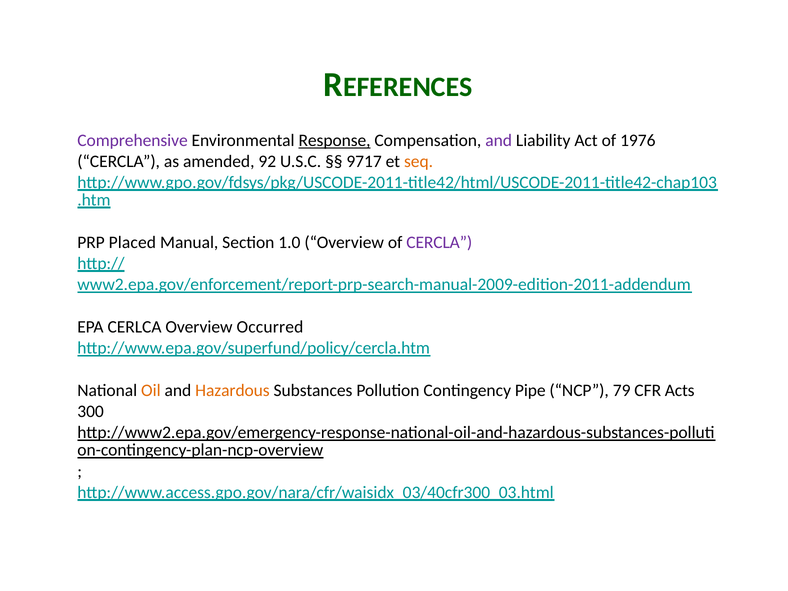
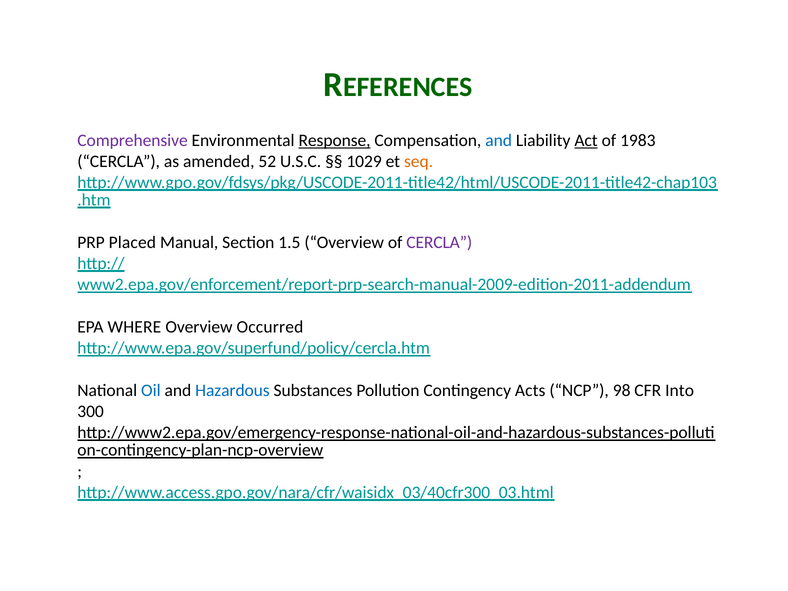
and colour: purple -> blue (499, 140)
Act underline: none -> present (586, 140)
1976: 1976 -> 1983 (638, 140)
92: 92 -> 52 (267, 161)
9717: 9717 -> 1029 (364, 161)
1.0: 1.0 -> 1.5 (289, 242)
CERLCA: CERLCA -> WHERE (134, 327)
Oil colour: orange -> blue (151, 391)
Hazardous colour: orange -> blue (232, 391)
Pipe: Pipe -> Acts (530, 391)
79: 79 -> 98 (622, 391)
Acts: Acts -> Into (680, 391)
